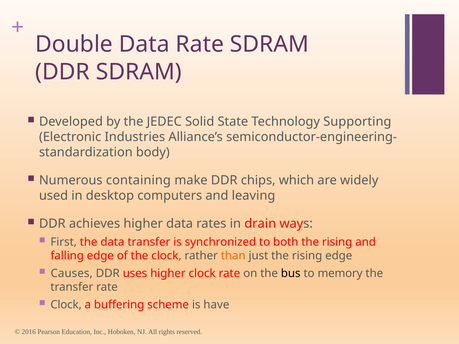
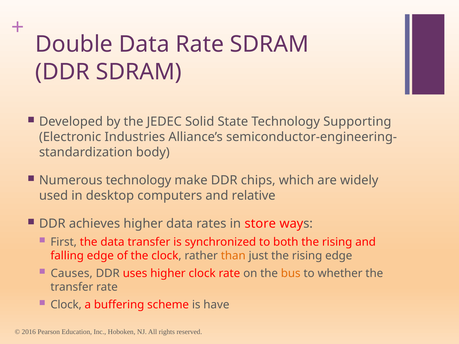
Numerous containing: containing -> technology (139, 180)
leaving: leaving -> relative (254, 196)
drain: drain -> store (260, 224)
bus colour: black -> orange (291, 273)
memory: memory -> whether (340, 273)
